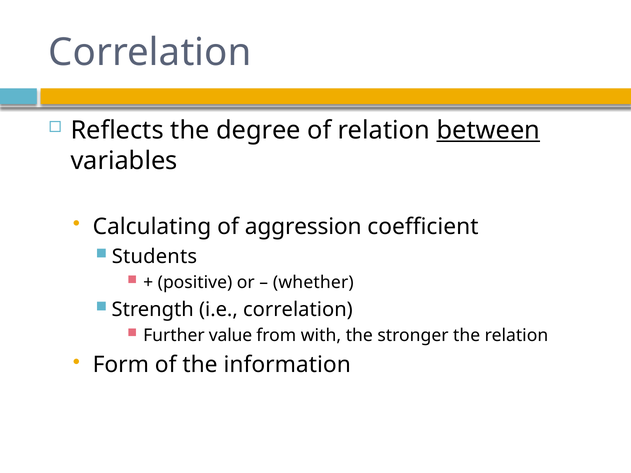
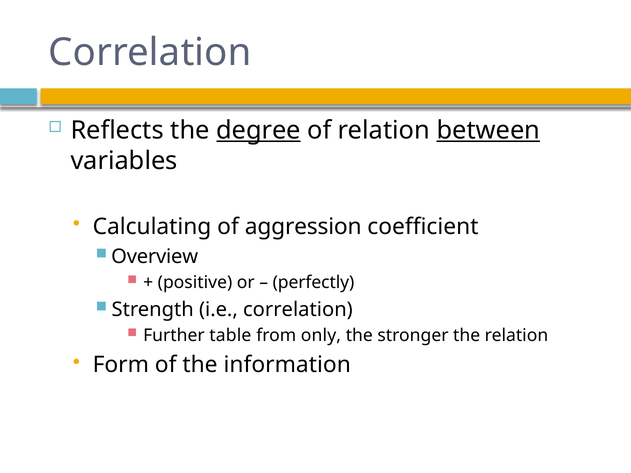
degree underline: none -> present (258, 131)
Students: Students -> Overview (155, 257)
whether: whether -> perfectly (313, 283)
value: value -> table (230, 336)
with: with -> only (321, 336)
